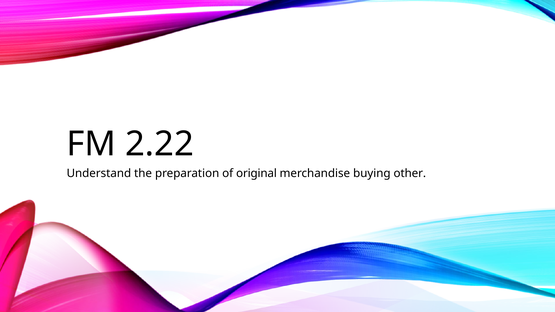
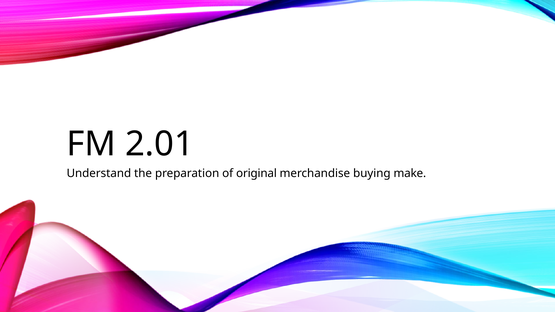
2.22: 2.22 -> 2.01 (159, 144)
other: other -> make (410, 174)
